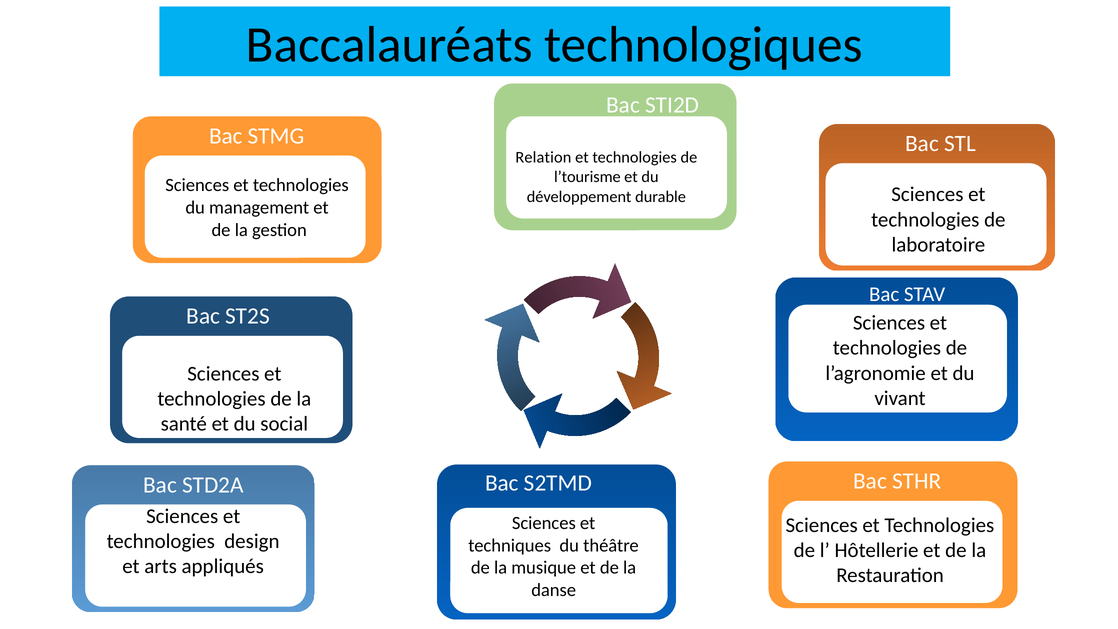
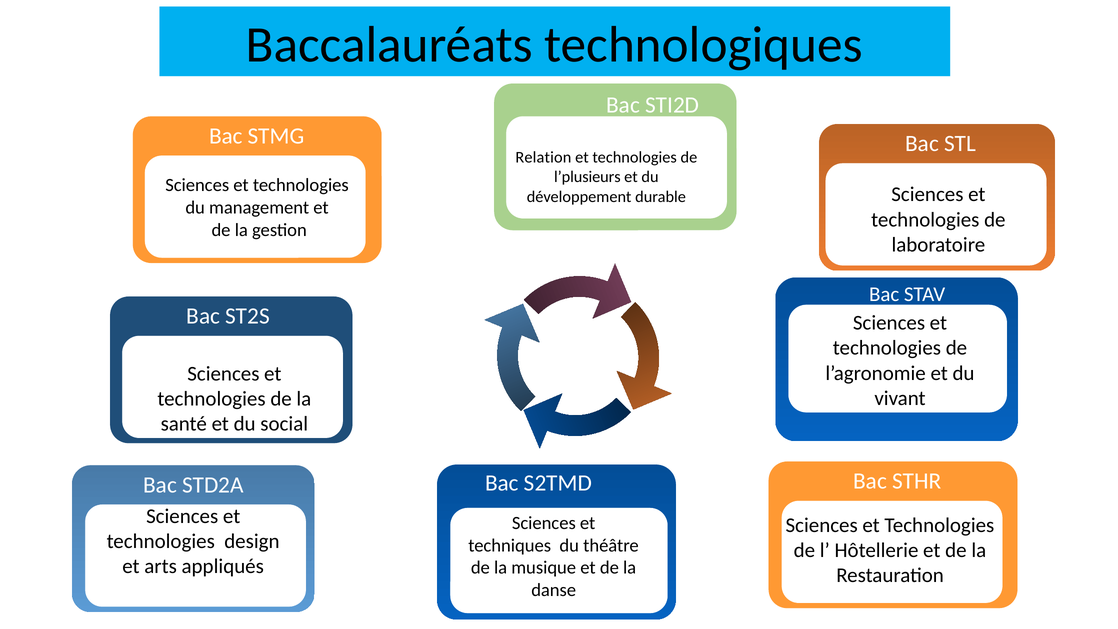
l’tourisme: l’tourisme -> l’plusieurs (587, 177)
